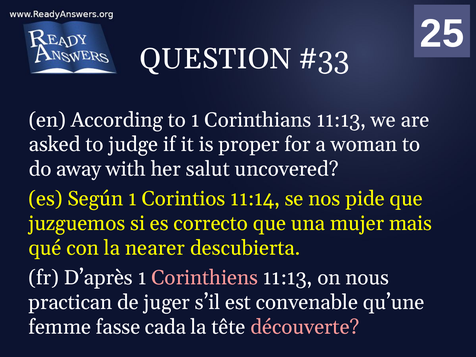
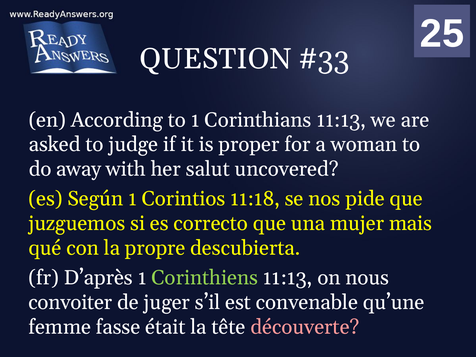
11:14: 11:14 -> 11:18 (255, 199)
nearer: nearer -> propre (155, 248)
Corinthiens colour: pink -> light green (205, 278)
practican: practican -> convoiter (70, 302)
cada: cada -> était (165, 327)
